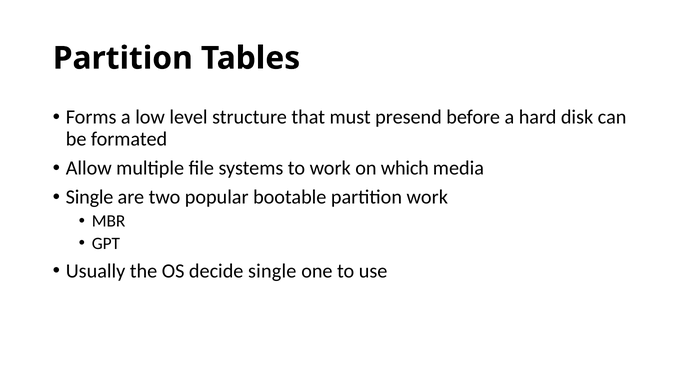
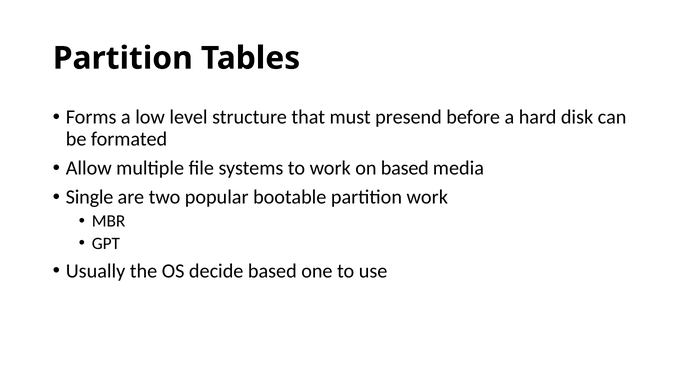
on which: which -> based (405, 168)
decide single: single -> based (272, 271)
